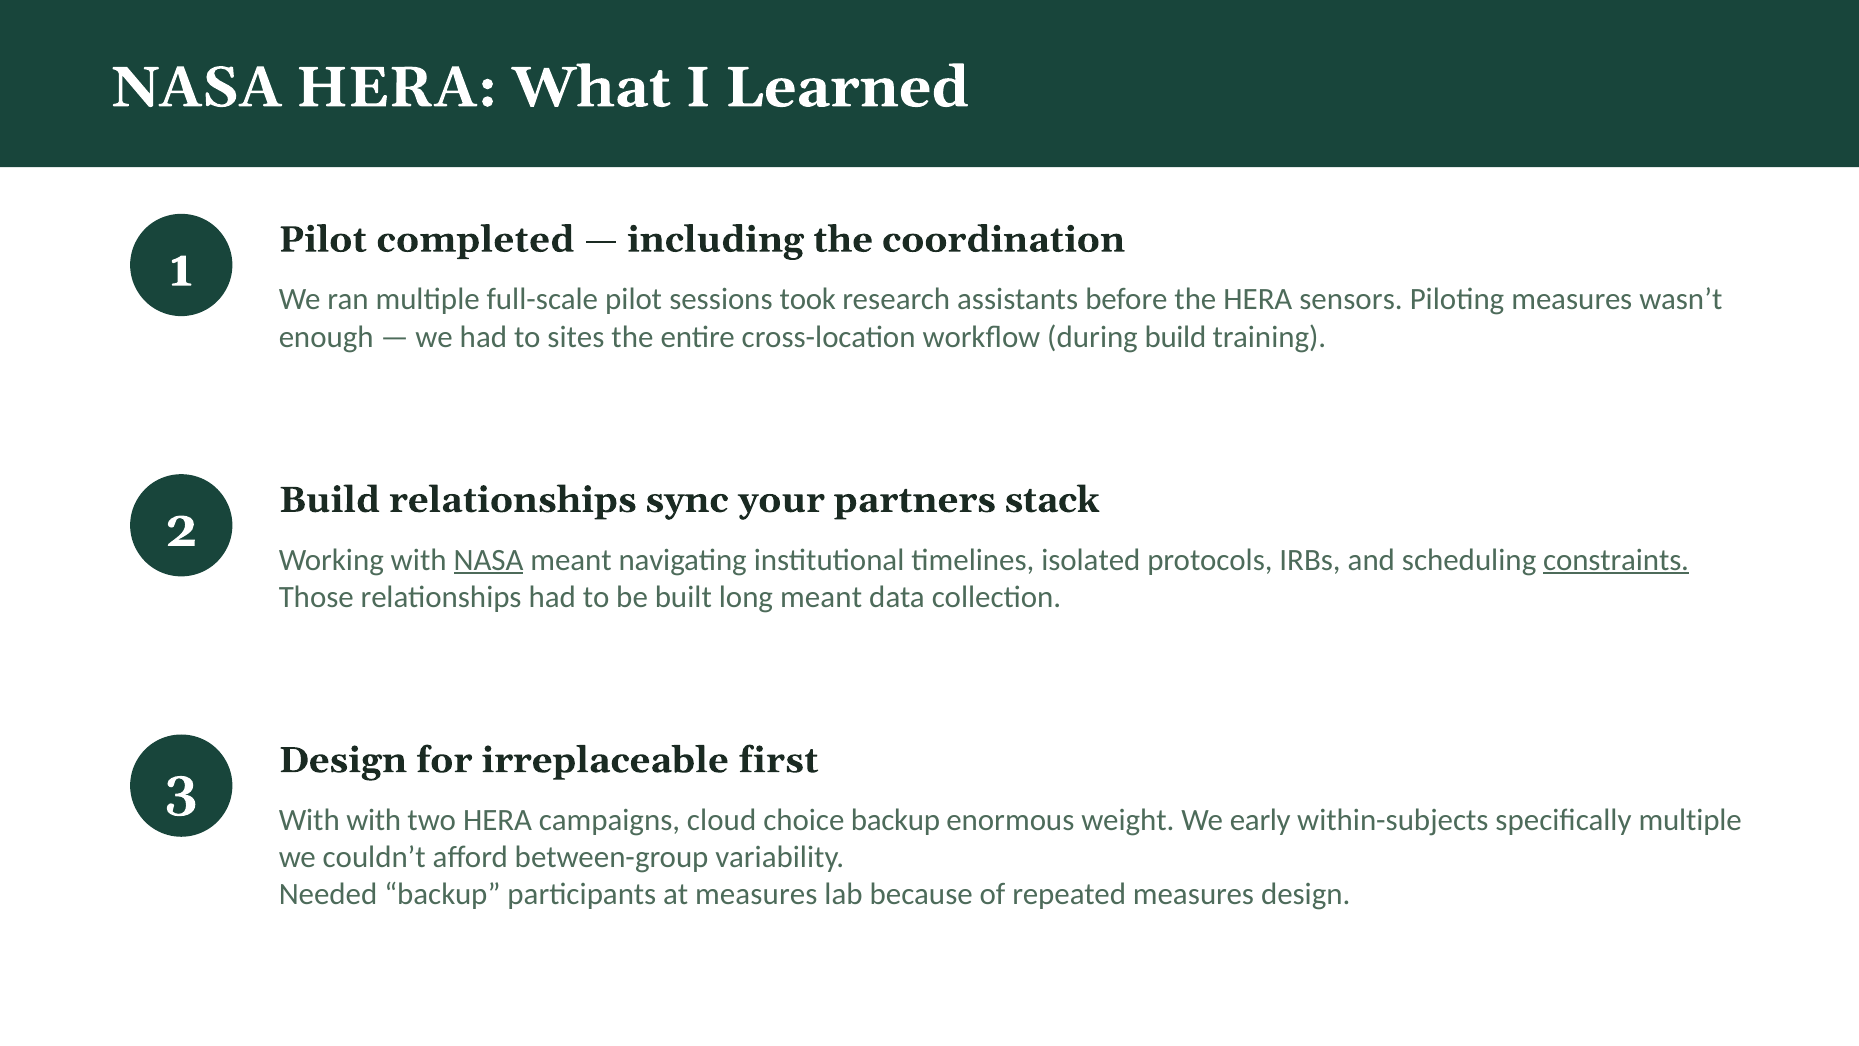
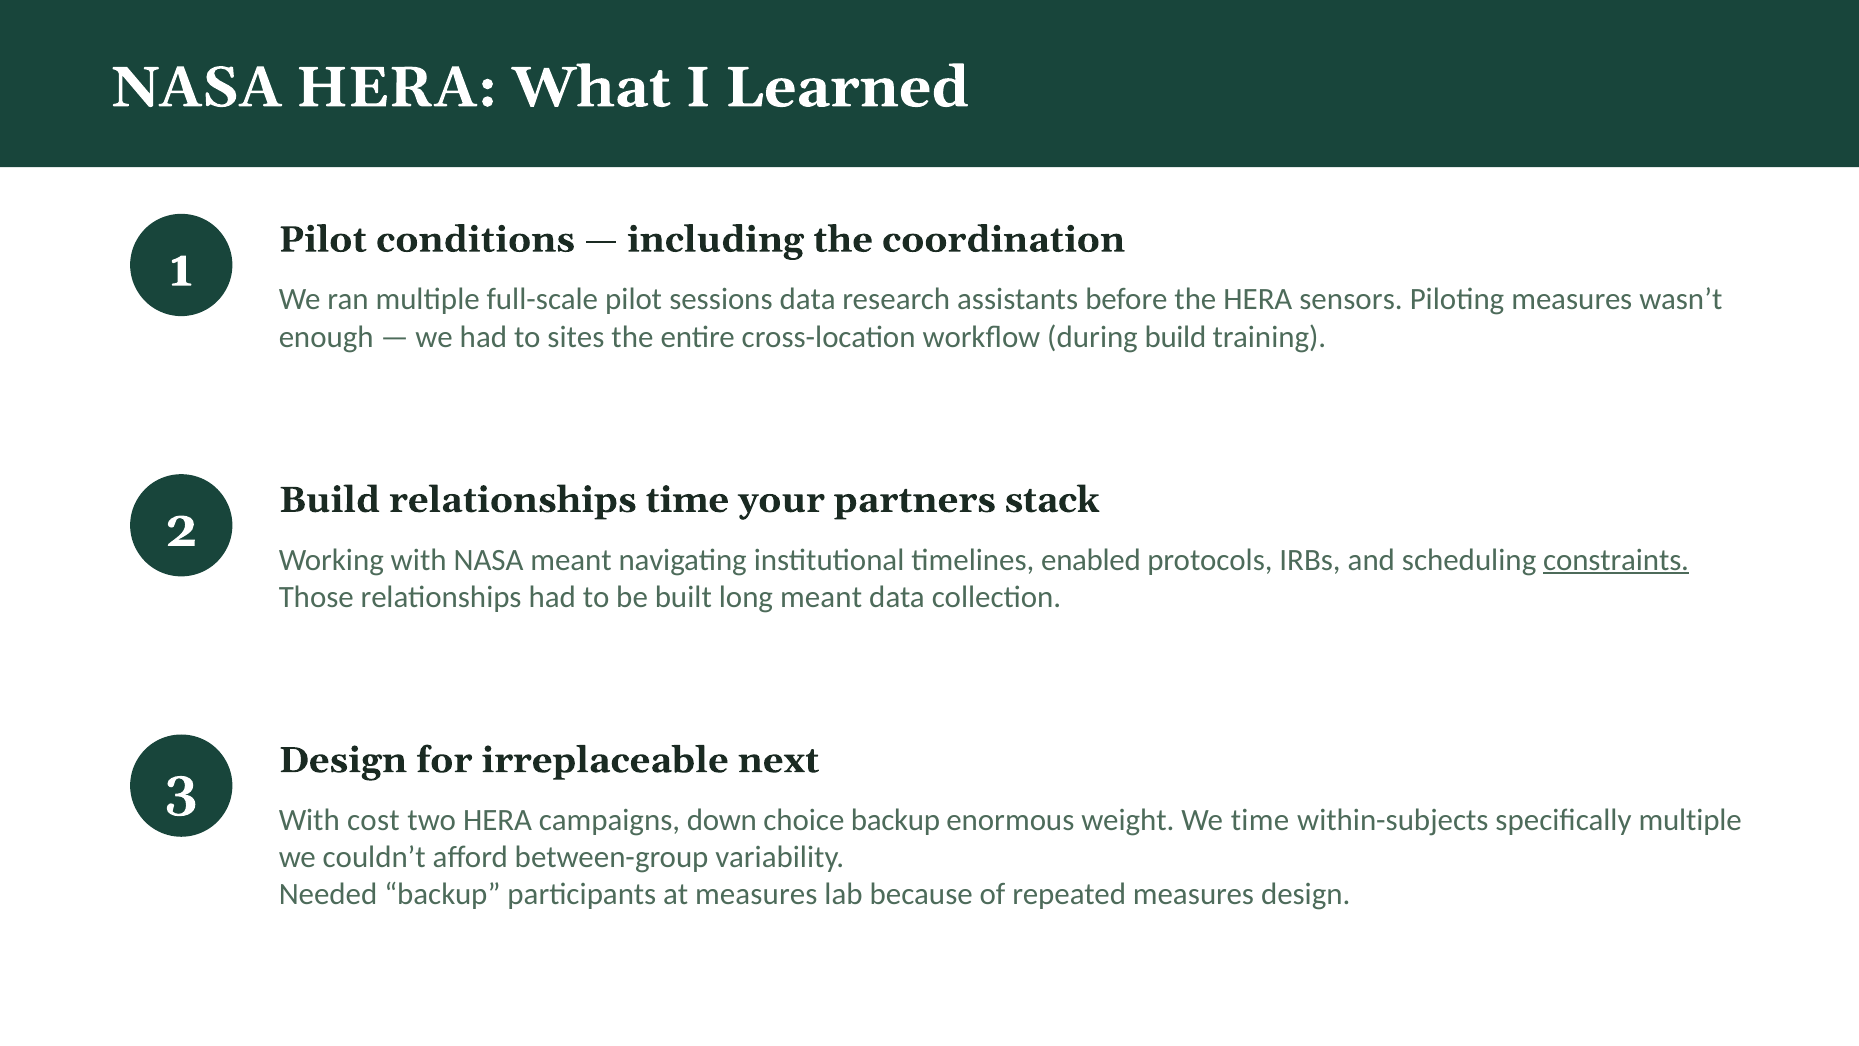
completed: completed -> conditions (475, 240)
sessions took: took -> data (808, 300)
relationships sync: sync -> time (687, 500)
NASA underline: present -> none (489, 560)
isolated: isolated -> enabled (1091, 560)
first: first -> next (779, 760)
With with: with -> cost (373, 820)
cloud: cloud -> down (722, 820)
We early: early -> time (1260, 820)
